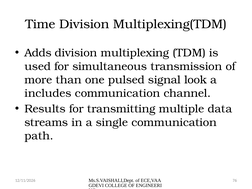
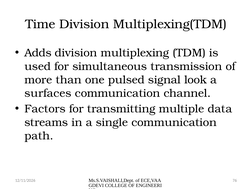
includes: includes -> surfaces (48, 93)
Results: Results -> Factors (45, 109)
